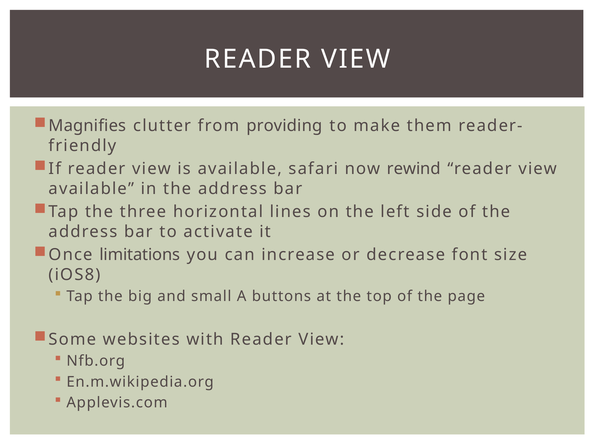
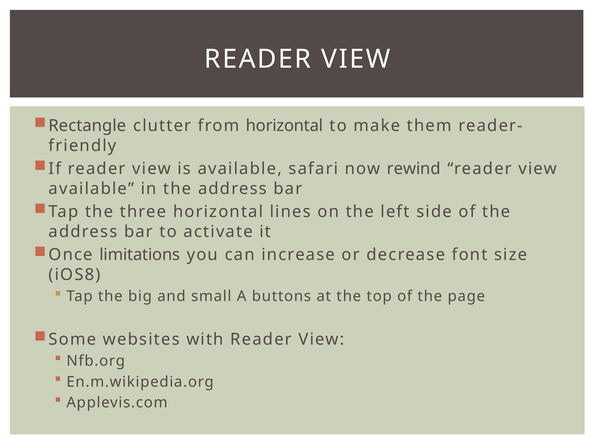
Magnifies: Magnifies -> Rectangle (87, 126)
from providing: providing -> horizontal (284, 126)
